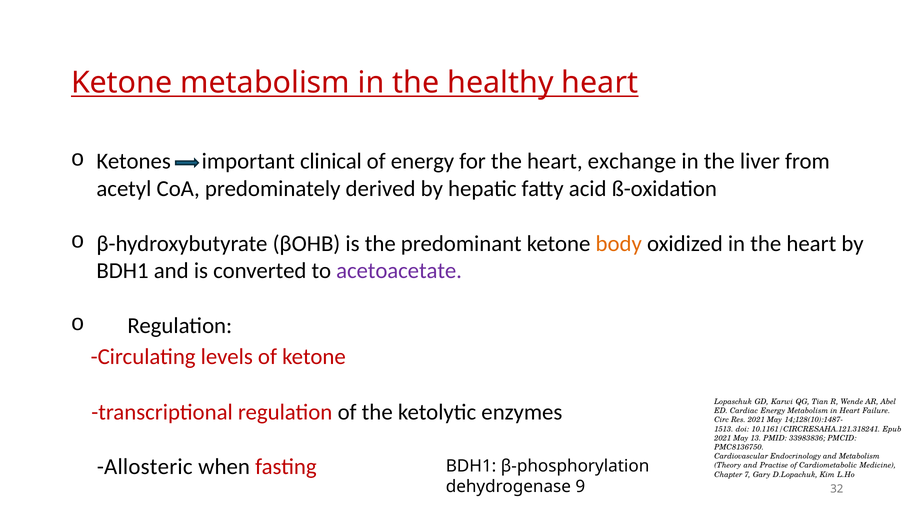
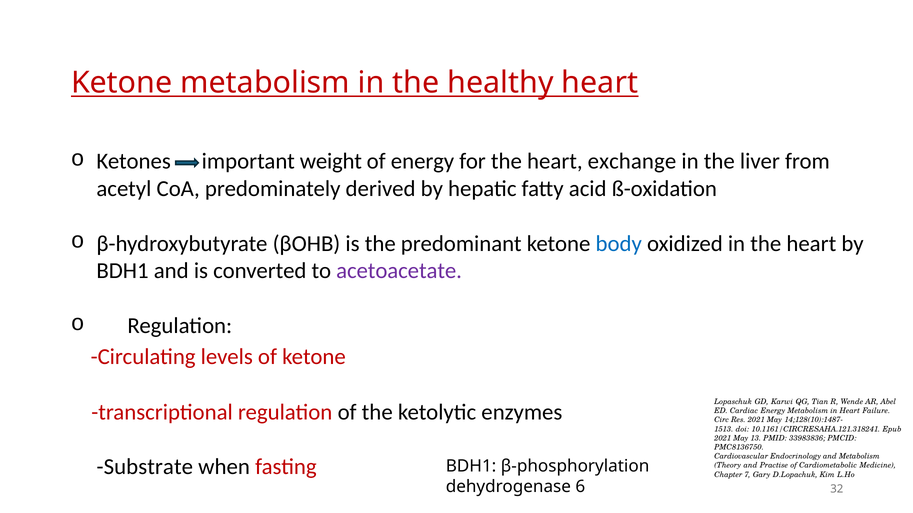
clinical: clinical -> weight (331, 162)
body colour: orange -> blue (619, 244)
Allosteric: Allosteric -> Substrate (145, 467)
9: 9 -> 6 (580, 487)
